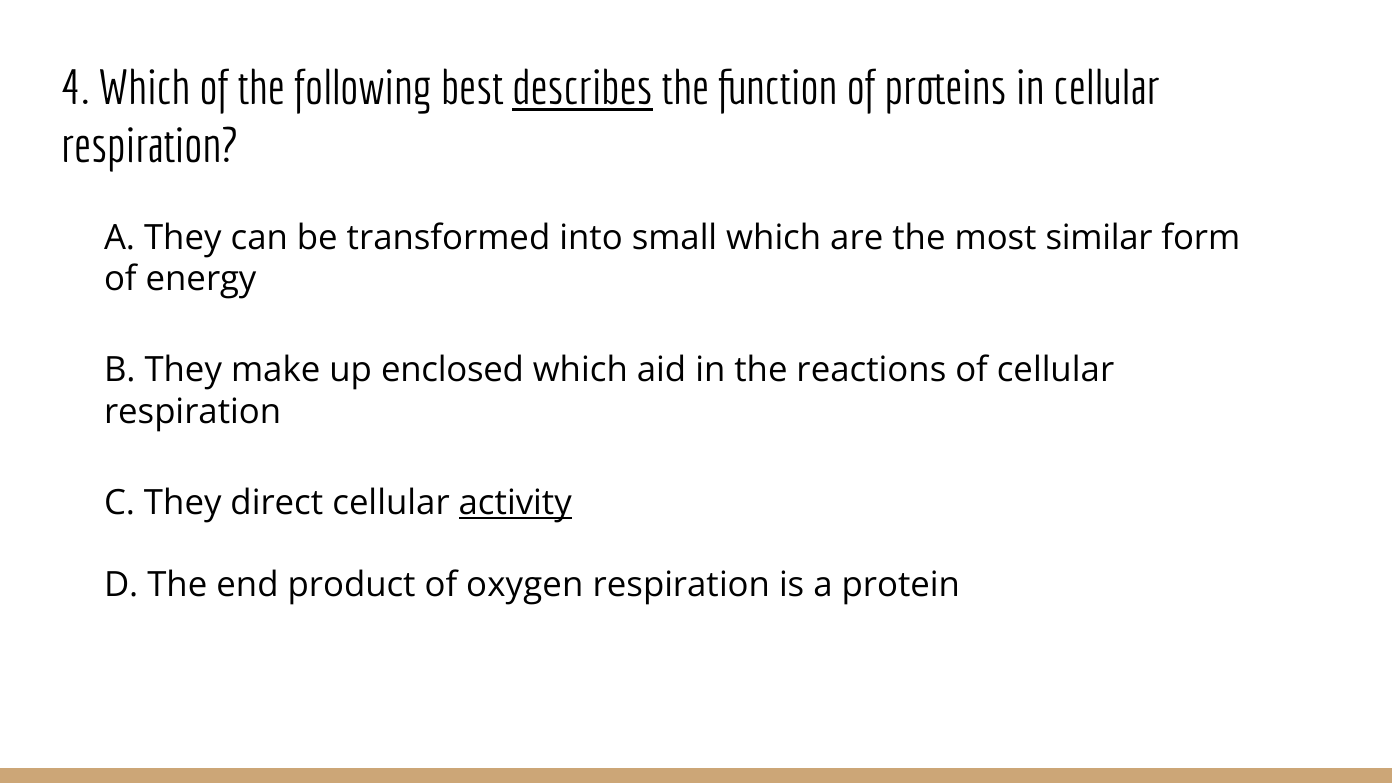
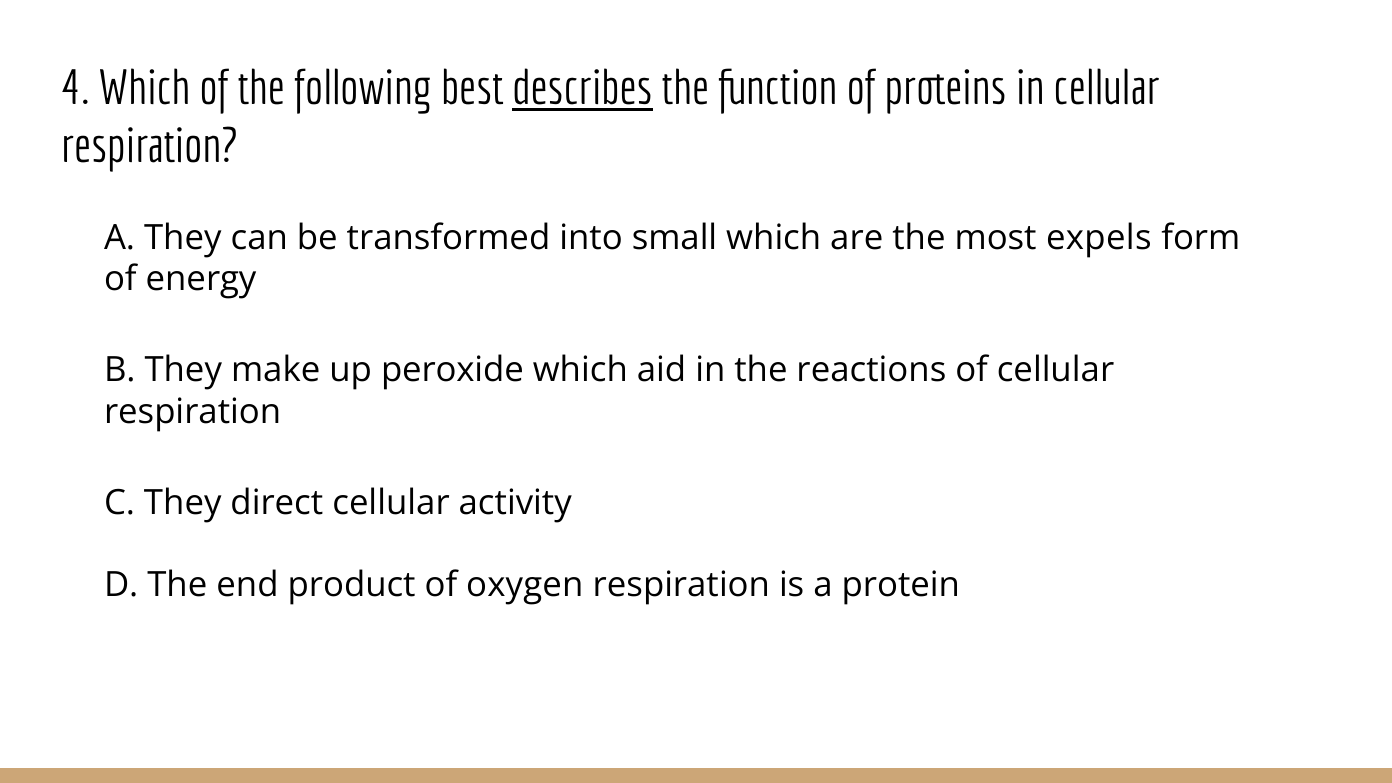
similar: similar -> expels (1099, 238)
enclosed: enclosed -> peroxide (452, 370)
activity underline: present -> none (515, 503)
